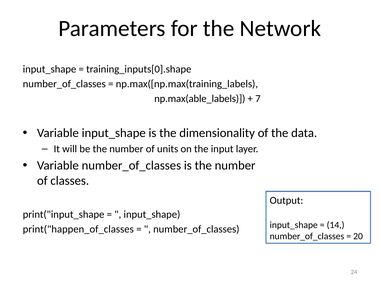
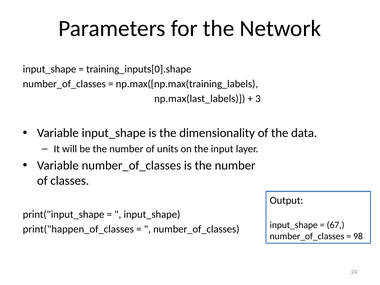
np.max(able_labels: np.max(able_labels -> np.max(last_labels (200, 99)
7: 7 -> 3 (258, 99)
14: 14 -> 67 (336, 225)
20: 20 -> 98 (358, 236)
